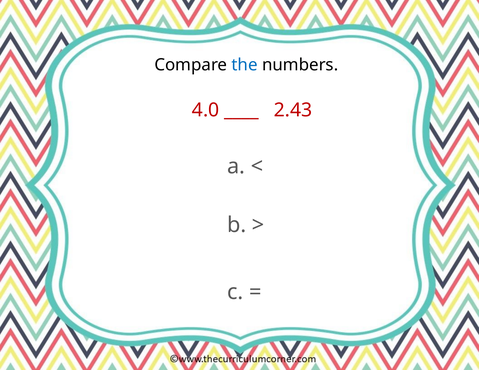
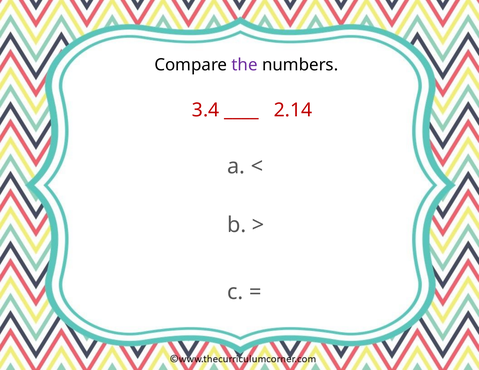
the colour: blue -> purple (245, 65)
4.0: 4.0 -> 3.4 (206, 110)
2.43: 2.43 -> 2.14 (293, 110)
